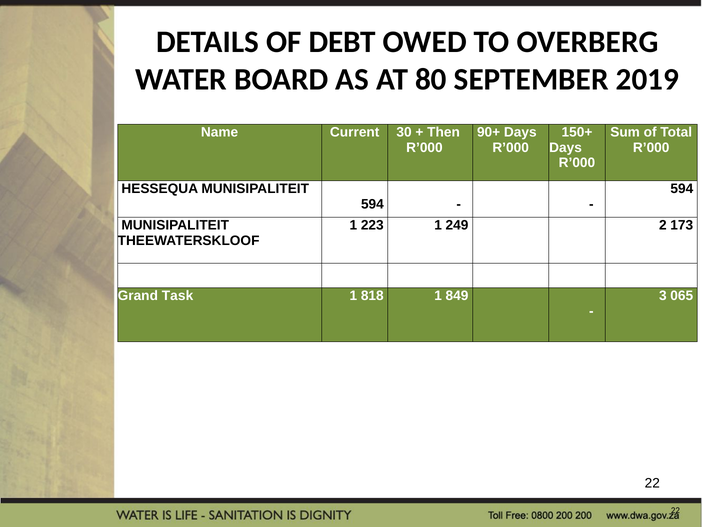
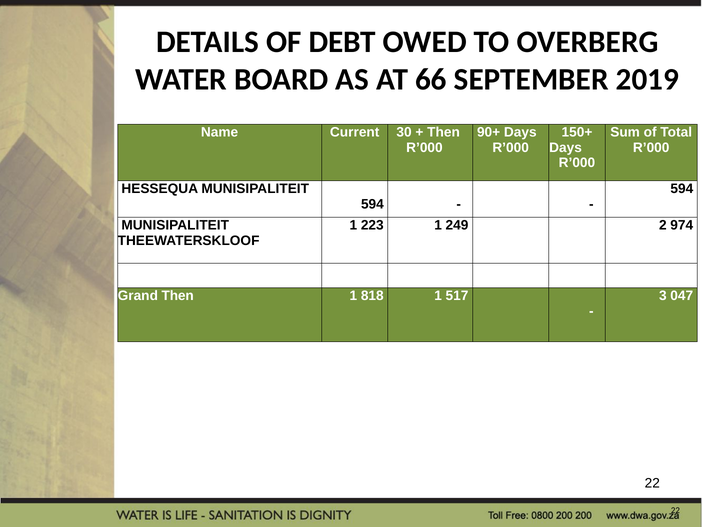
80: 80 -> 66 (431, 79)
173: 173 -> 974 (682, 225)
Grand Task: Task -> Then (178, 295)
849: 849 -> 517 (457, 295)
065: 065 -> 047 (682, 295)
